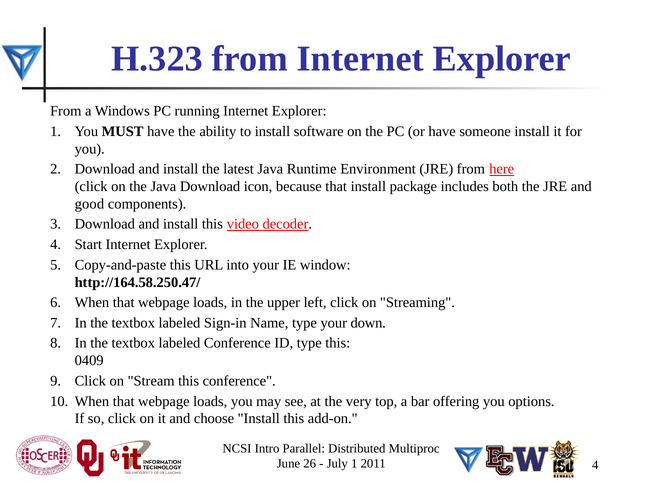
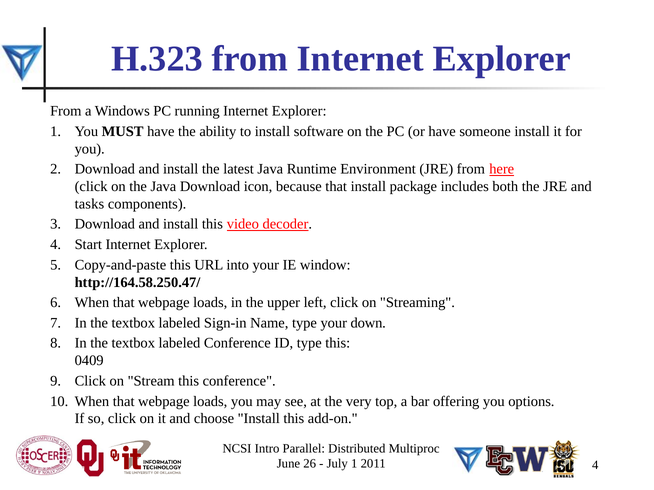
good: good -> tasks (89, 204)
